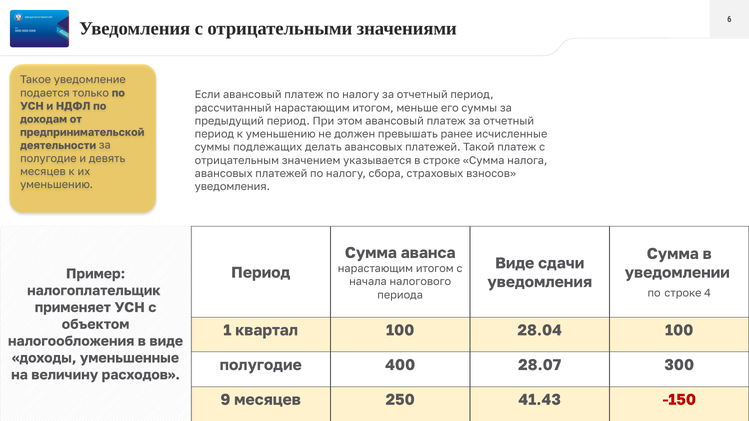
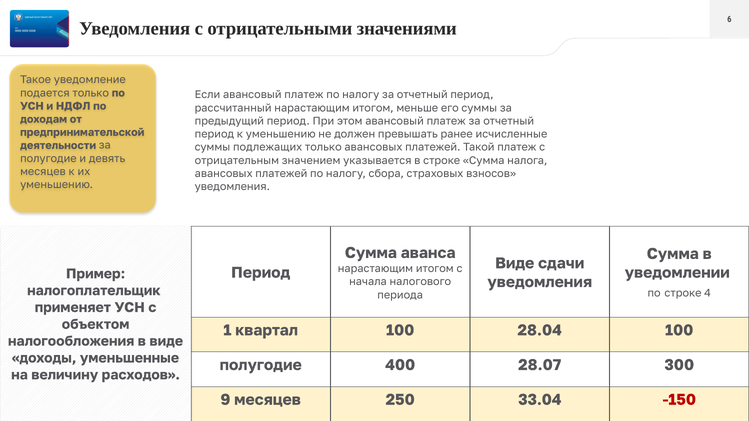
подлежащих делать: делать -> только (323, 147)
41.43: 41.43 -> 33.04 (540, 400)
